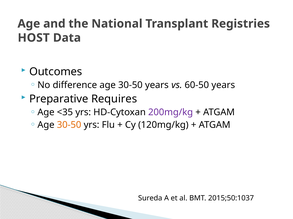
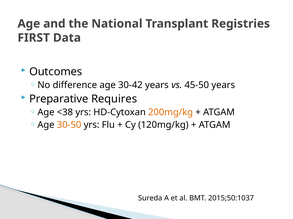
HOST: HOST -> FIRST (34, 38)
difference age 30-50: 30-50 -> 30-42 (130, 85)
60-50: 60-50 -> 45-50 (197, 85)
<35: <35 -> <38 (65, 113)
200mg/kg colour: purple -> orange (171, 113)
